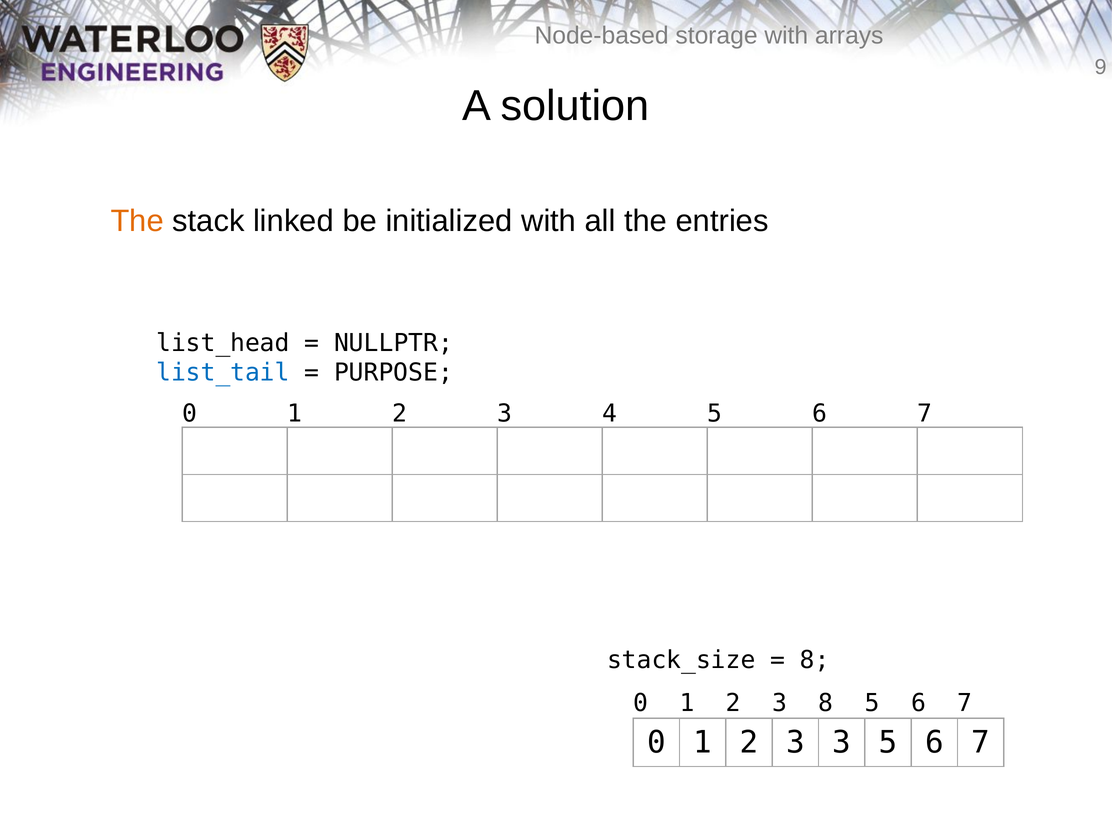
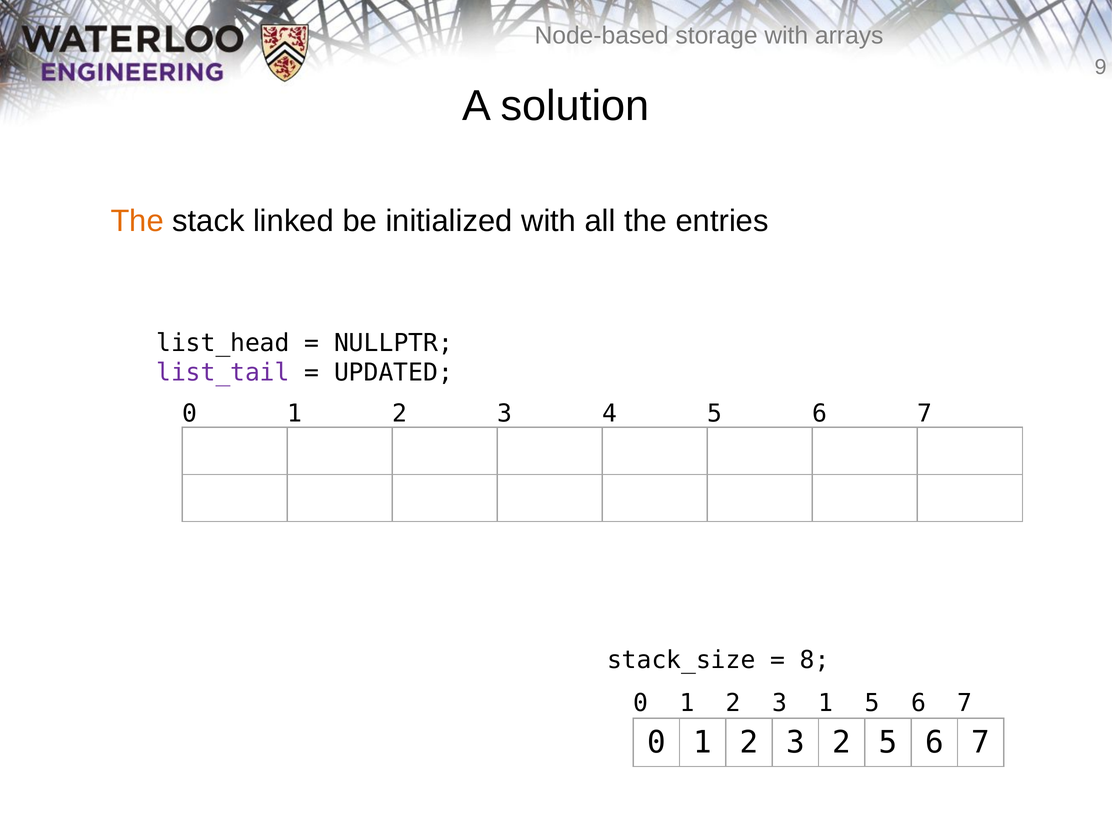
list_tail colour: blue -> purple (223, 373)
PURPOSE: PURPOSE -> UPDATED (393, 373)
3 8: 8 -> 1 (826, 703)
3 3: 3 -> 2 (842, 742)
